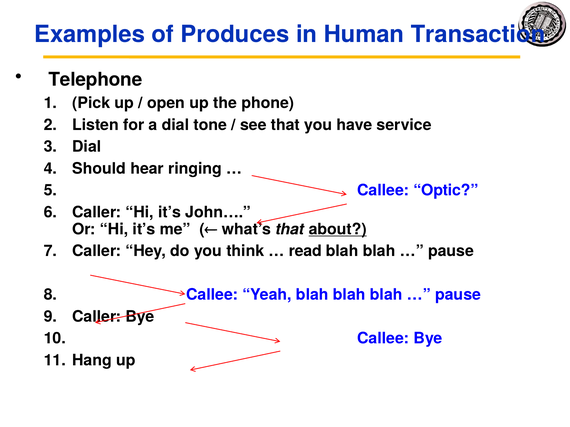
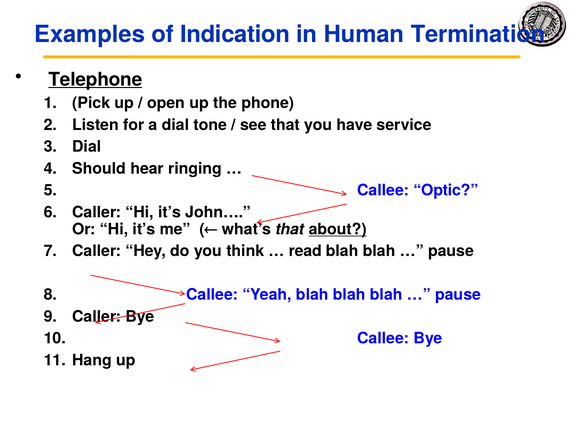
Produces: Produces -> Indication (235, 35)
Transaction: Transaction -> Termination (478, 35)
Telephone underline: none -> present (95, 80)
